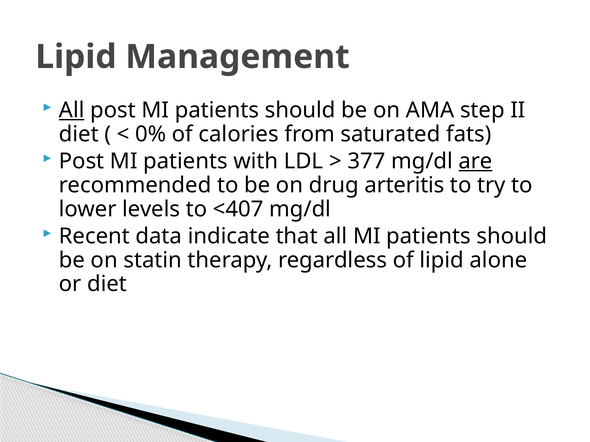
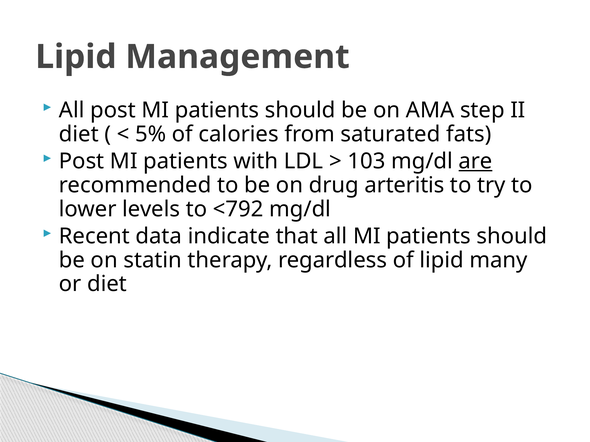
All underline: present -> none (72, 110)
0%: 0% -> 5% (151, 134)
377: 377 -> 103 (366, 161)
<407: <407 -> <792 (238, 209)
alone: alone -> many (498, 260)
